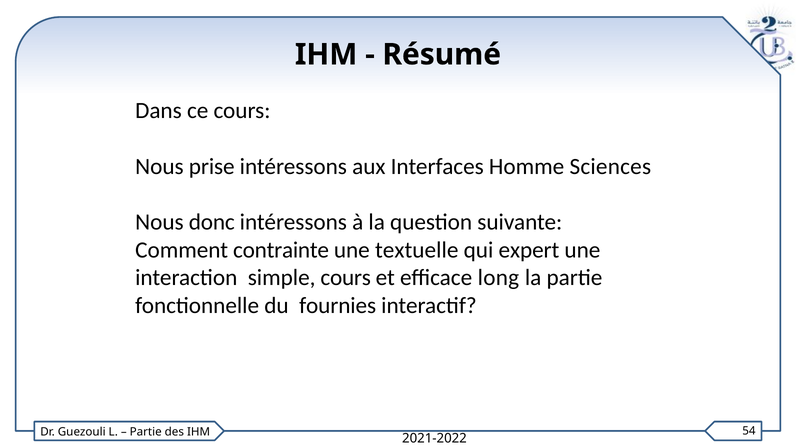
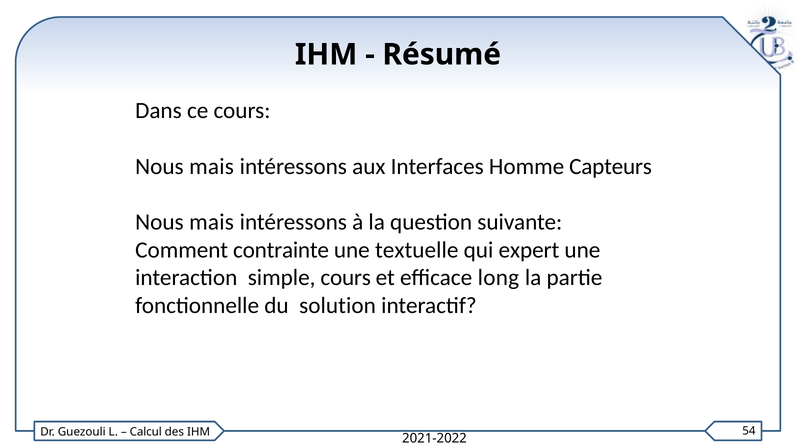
prise: prise -> mais (212, 166)
Sciences: Sciences -> Capteurs (611, 166)
donc: donc -> mais (212, 222)
fournies: fournies -> solution (338, 305)
Partie: Partie -> Calcul (146, 432)
